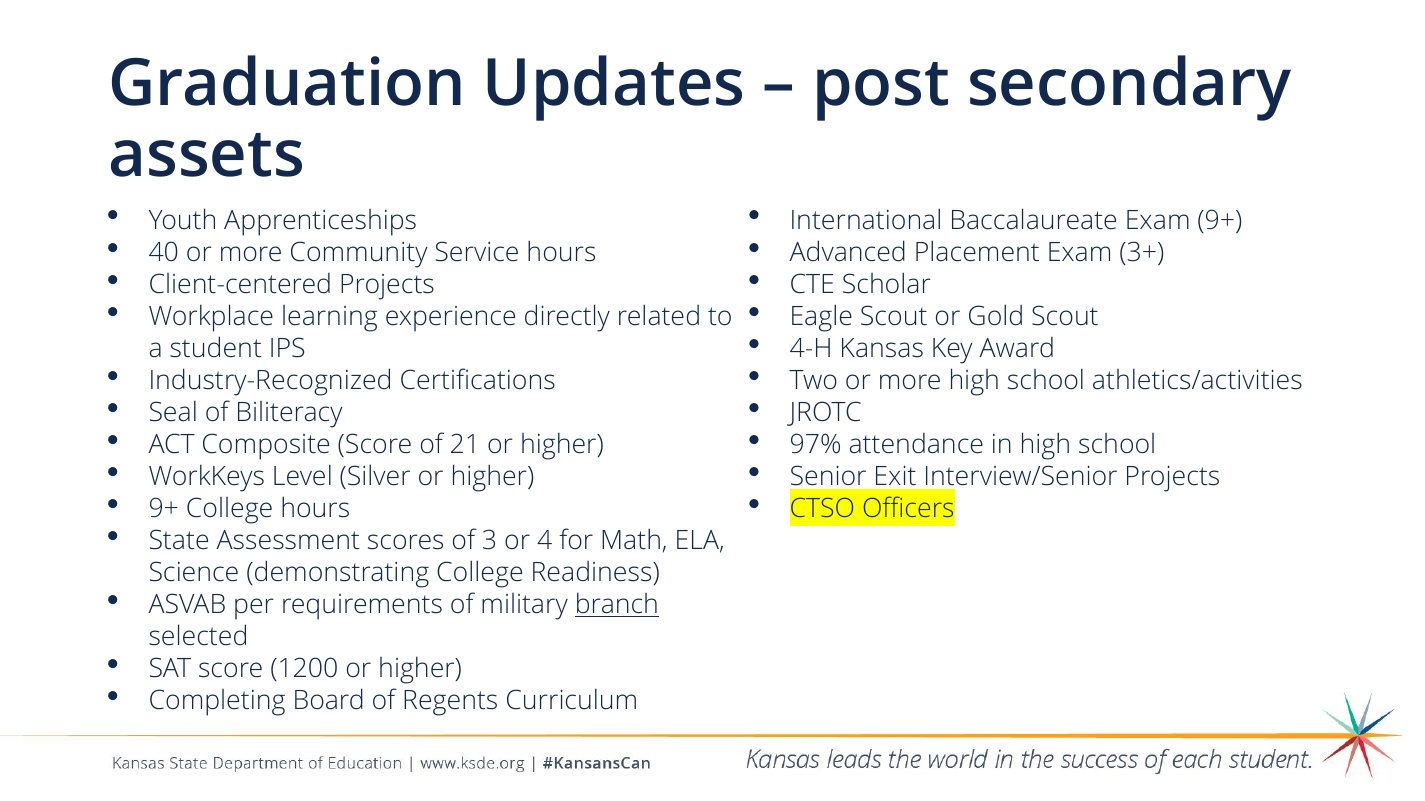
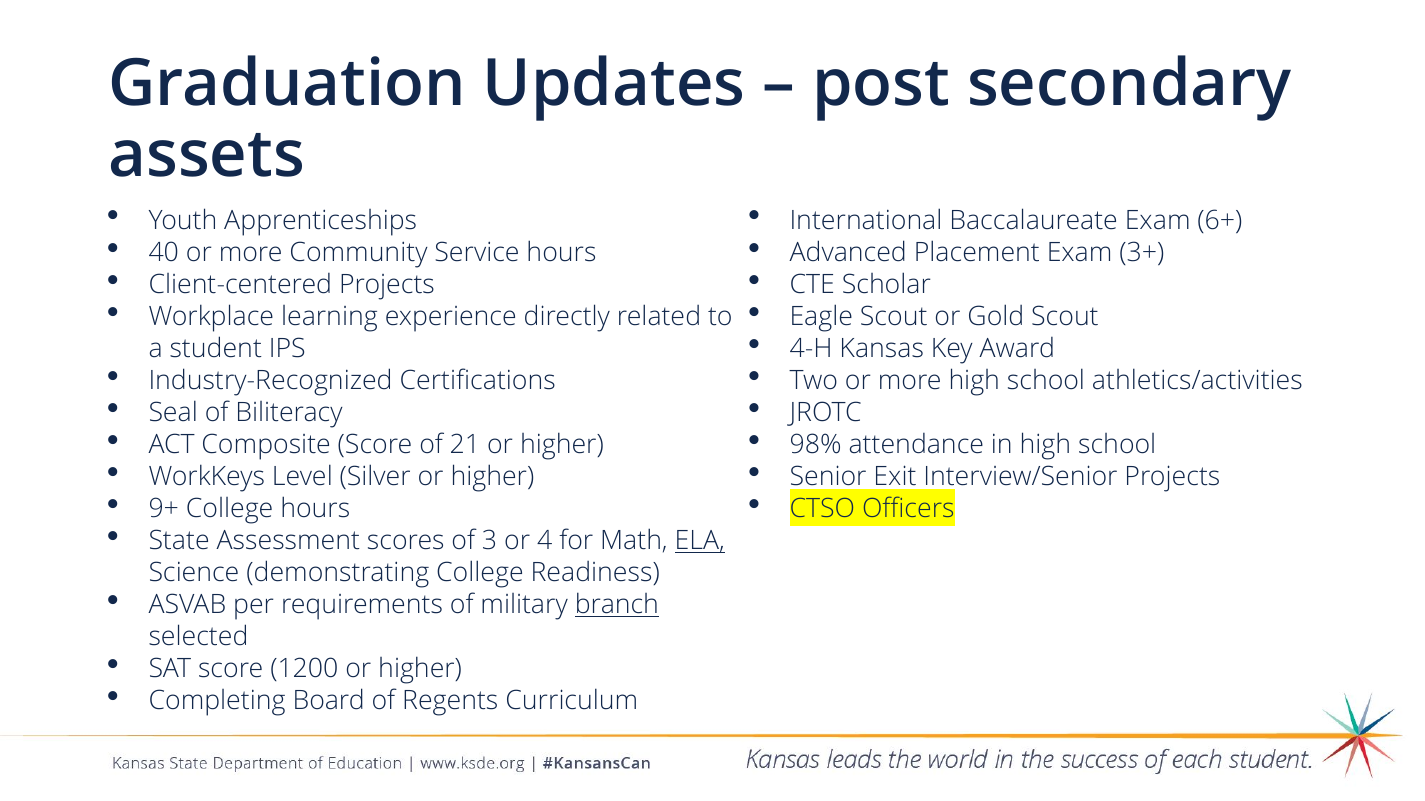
Exam 9+: 9+ -> 6+ (1220, 221)
97%: 97% -> 98% (816, 445)
ELA underline: none -> present (700, 541)
